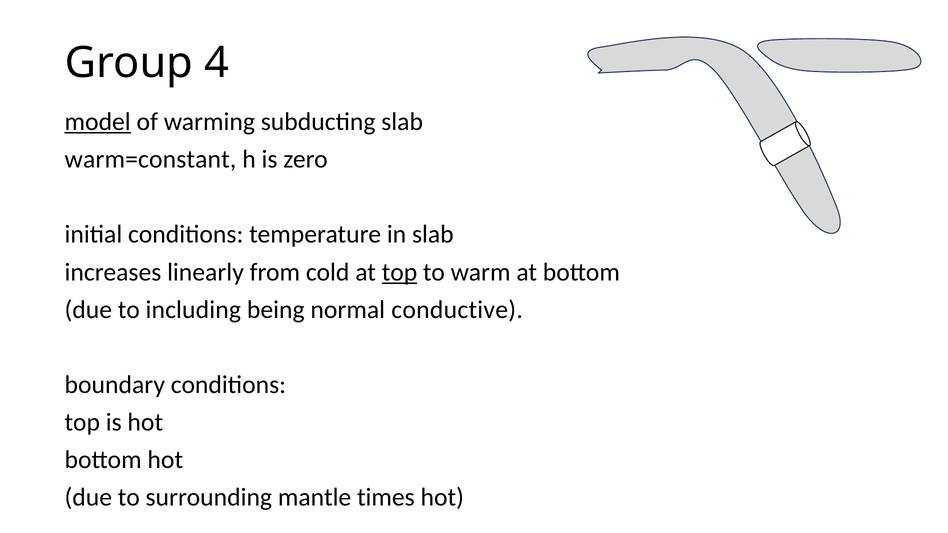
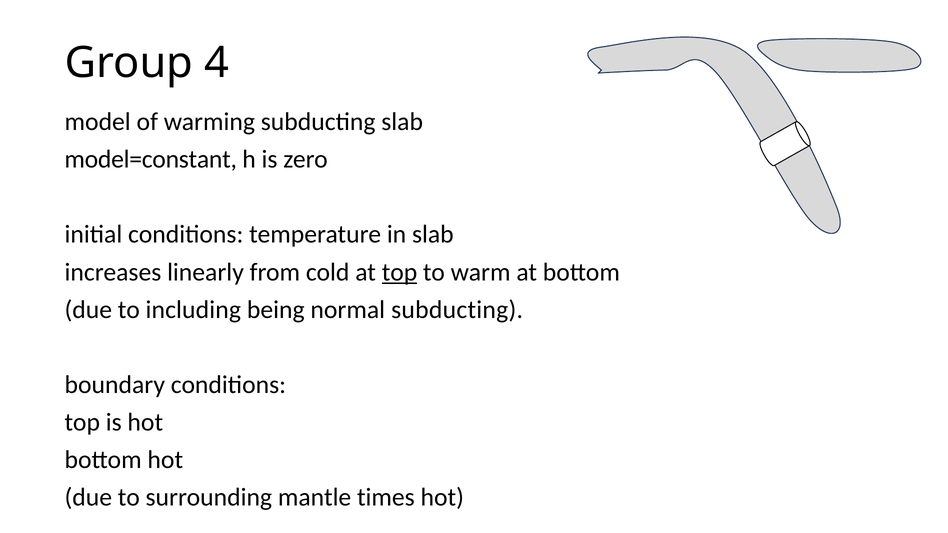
model underline: present -> none (98, 122)
warm=constant: warm=constant -> model=constant (151, 159)
normal conductive: conductive -> subducting (457, 310)
